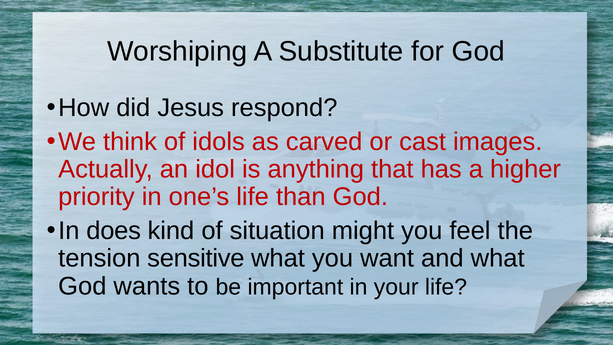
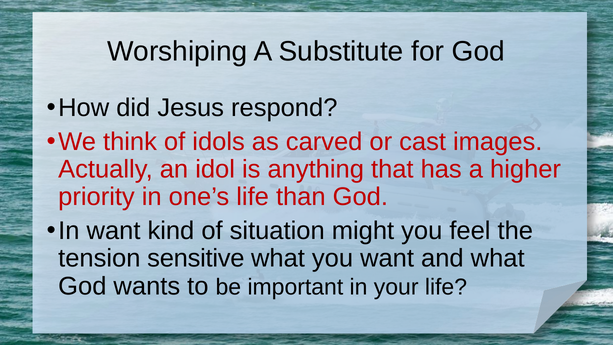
In does: does -> want (114, 231)
